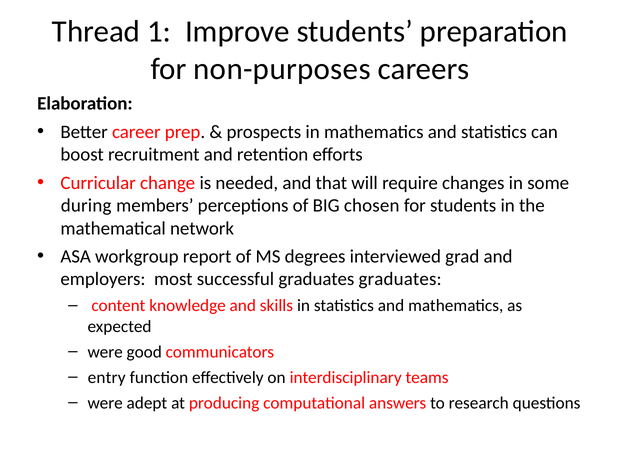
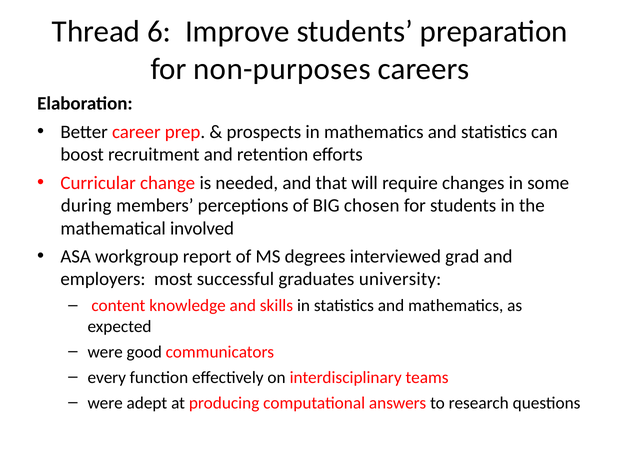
1: 1 -> 6 (159, 32)
network: network -> involved (202, 228)
graduates graduates: graduates -> university (400, 279)
entry: entry -> every (107, 377)
